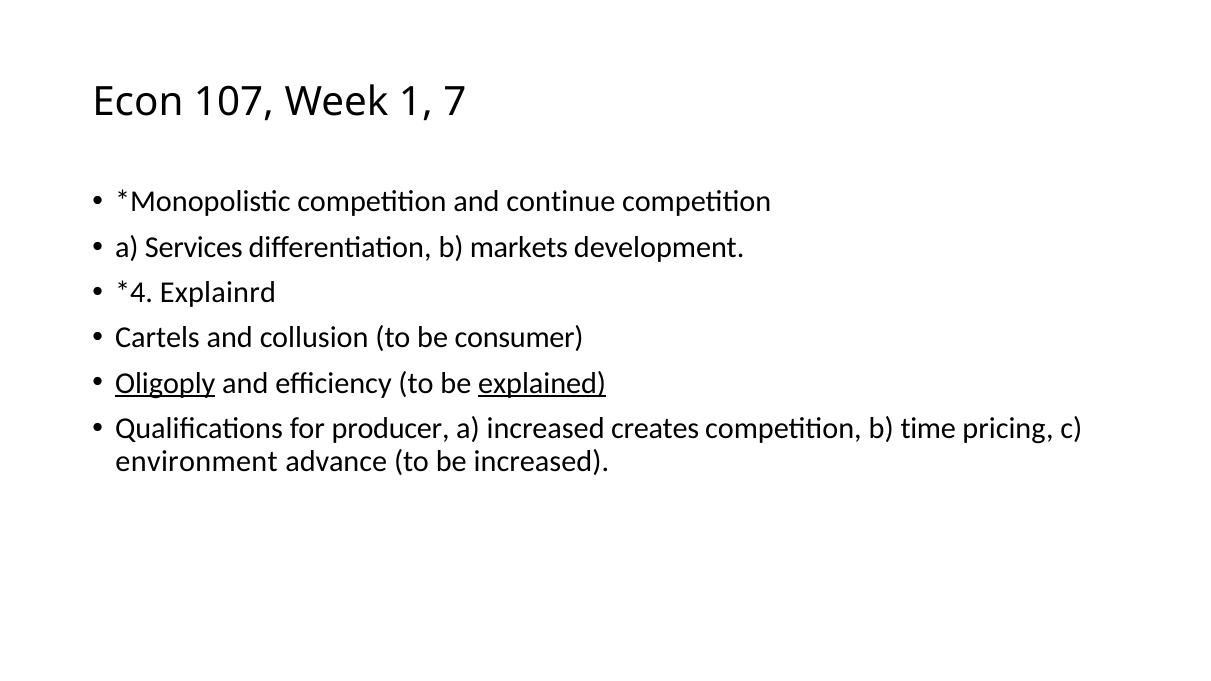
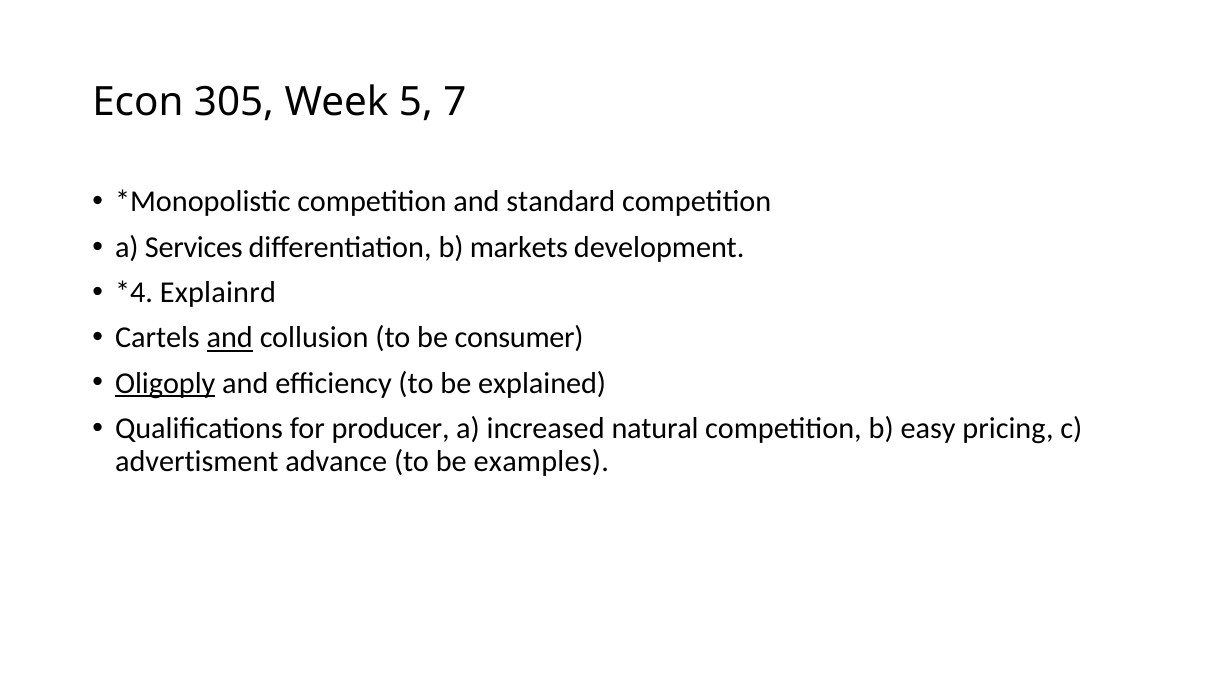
107: 107 -> 305 (234, 102)
1: 1 -> 5 (416, 102)
continue: continue -> standard (561, 202)
and underline: none -> present (230, 338)
explained underline: present -> none (542, 383)
creates: creates -> natural (655, 429)
time: time -> easy (928, 429)
environment: environment -> advertisment (197, 461)
be increased: increased -> examples (541, 461)
